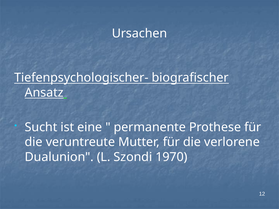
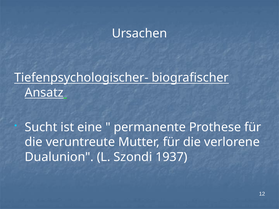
1970: 1970 -> 1937 (171, 157)
